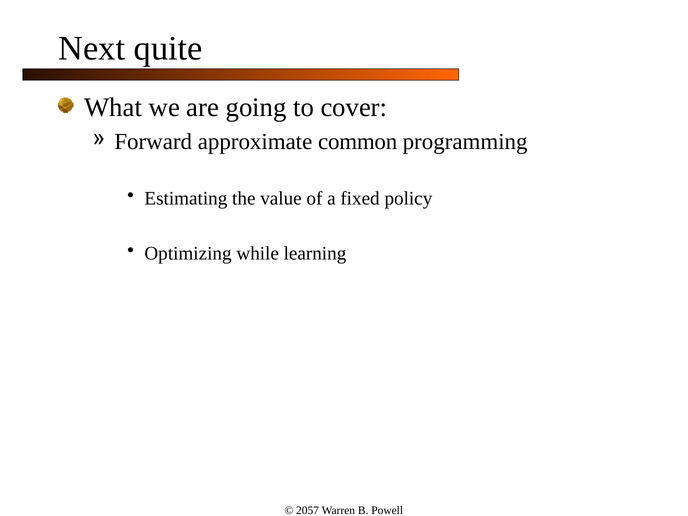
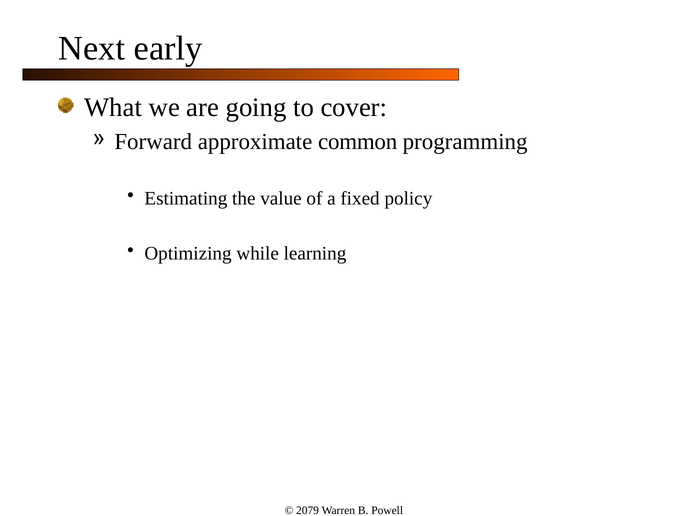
quite: quite -> early (168, 48)
2057: 2057 -> 2079 (308, 510)
